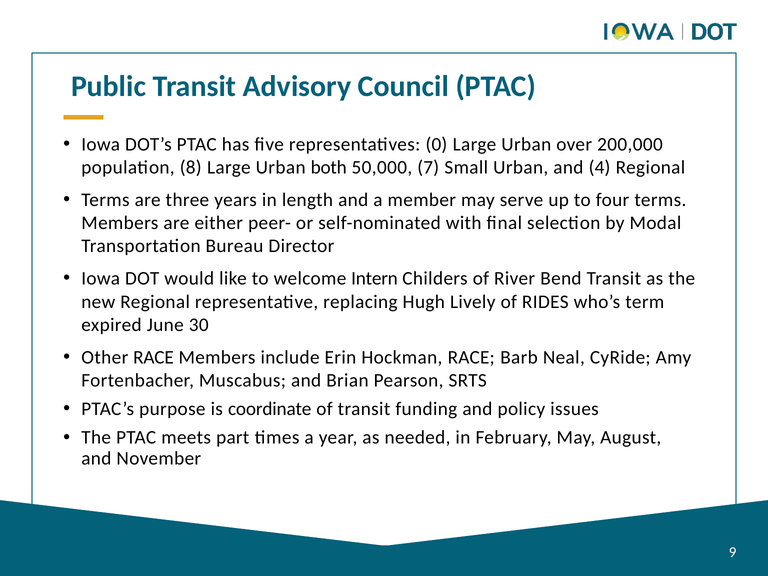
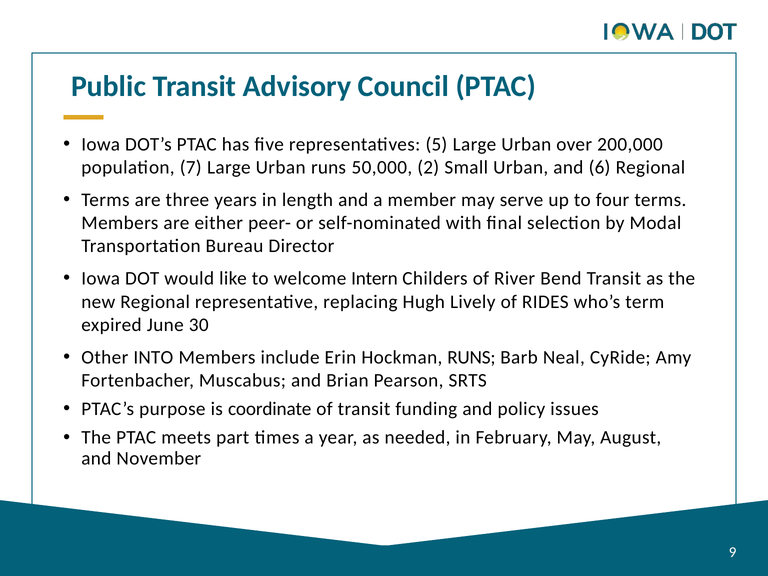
0: 0 -> 5 (436, 144)
8: 8 -> 7 (191, 167)
Urban both: both -> runs (329, 167)
7: 7 -> 2 (428, 167)
4: 4 -> 6 (600, 167)
Other RACE: RACE -> INTO (153, 357)
Hockman RACE: RACE -> RUNS (471, 357)
